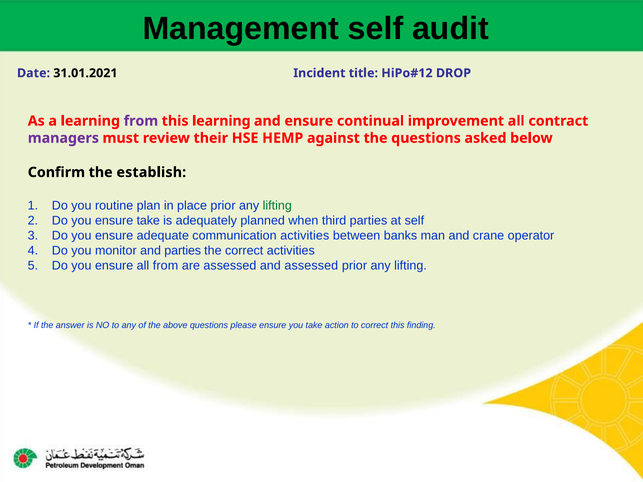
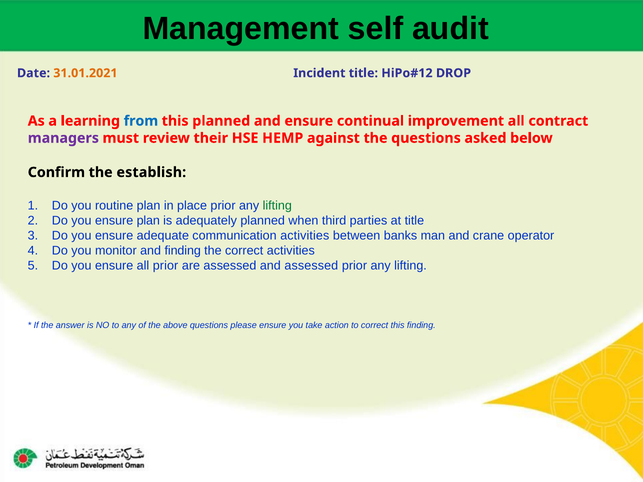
31.01.2021 colour: black -> orange (85, 73)
from colour: purple -> blue (141, 121)
this learning: learning -> planned (221, 121)
ensure take: take -> plan (148, 221)
at self: self -> title (414, 221)
and parties: parties -> finding (183, 251)
all from: from -> prior (166, 266)
